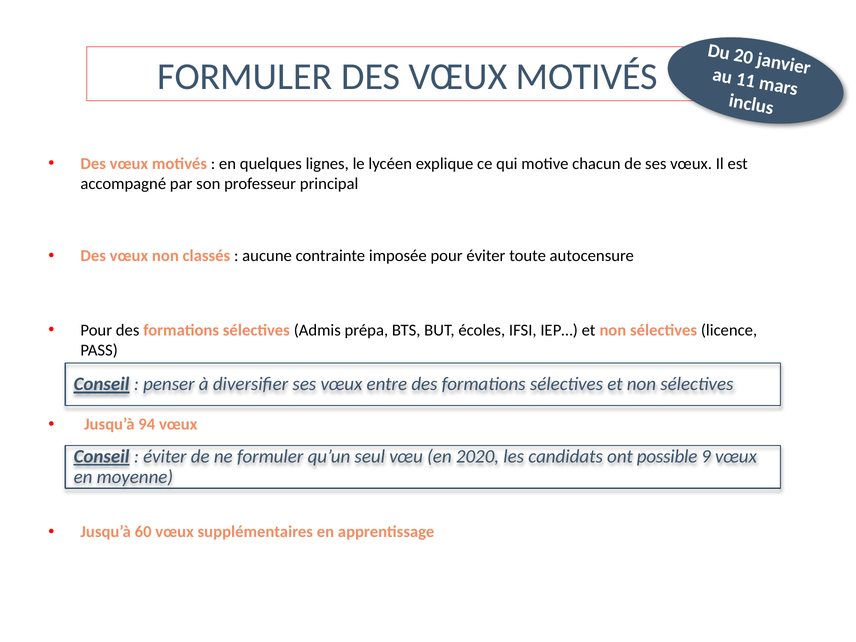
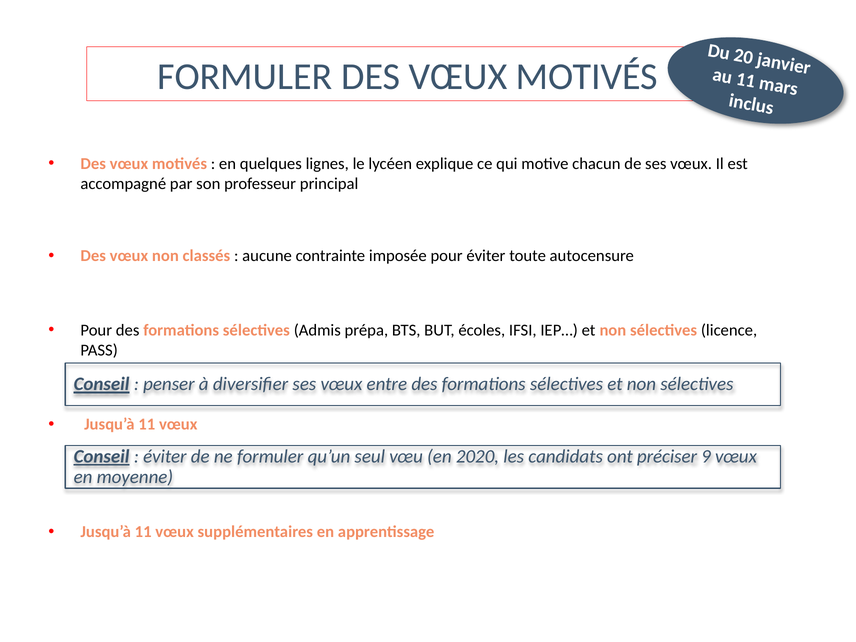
94: 94 -> 11 (147, 424)
possible: possible -> préciser (667, 457)
60: 60 -> 11 (143, 532)
